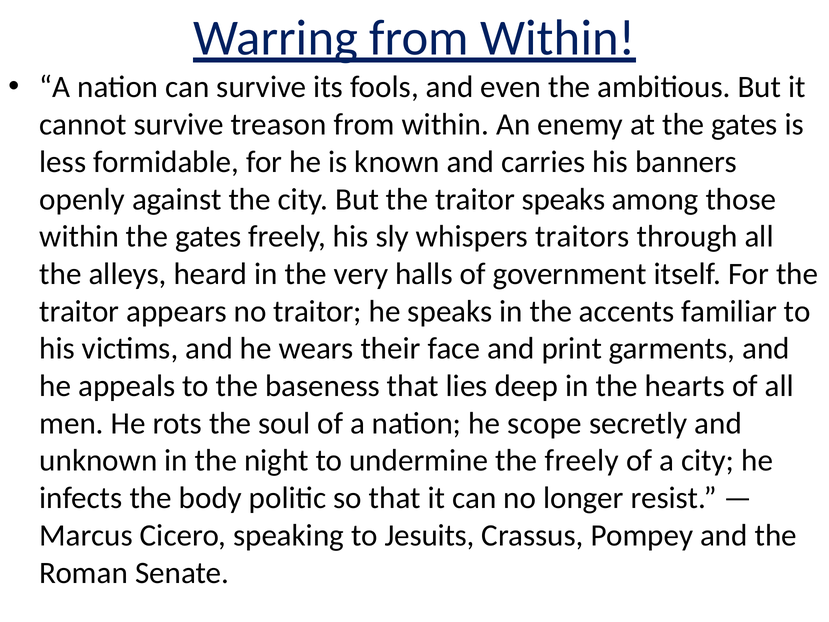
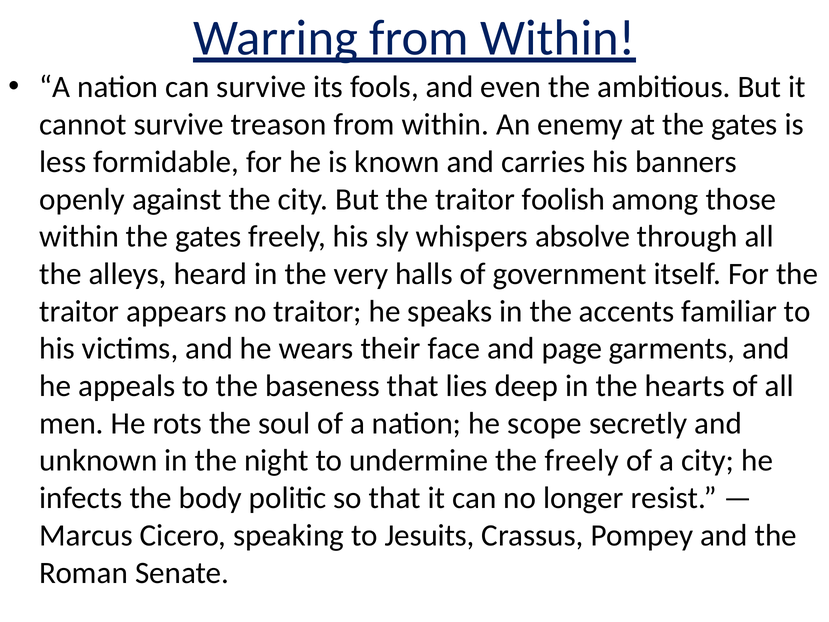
traitor speaks: speaks -> foolish (563, 199)
traitors: traitors -> absolve (583, 237)
print: print -> page (572, 349)
